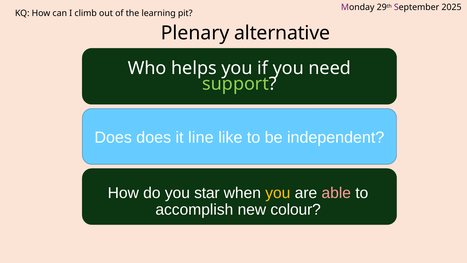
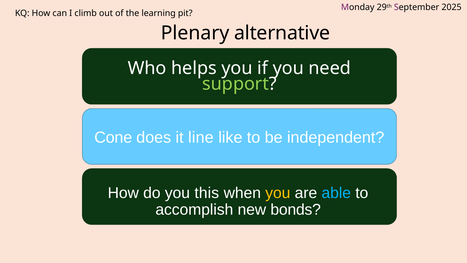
Does: Does -> Cone (113, 137)
star: star -> this (207, 193)
able colour: pink -> light blue (336, 193)
colour: colour -> bonds (296, 210)
